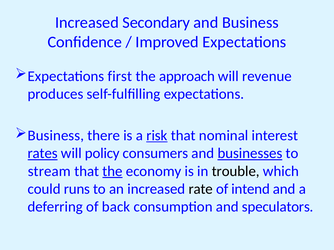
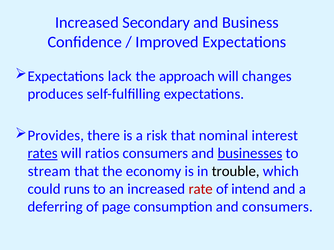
first: first -> lack (120, 76)
revenue: revenue -> changes (267, 76)
Business: Business -> Provides (56, 136)
risk underline: present -> none (157, 136)
policy: policy -> ratios (102, 154)
the underline: present -> none (113, 171)
rate colour: black -> red (201, 189)
back: back -> page (116, 207)
and speculators: speculators -> consumers (278, 207)
